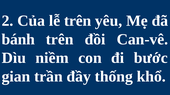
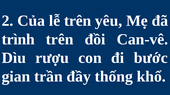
bánh: bánh -> trình (18, 40)
niềm: niềm -> rượu (52, 58)
